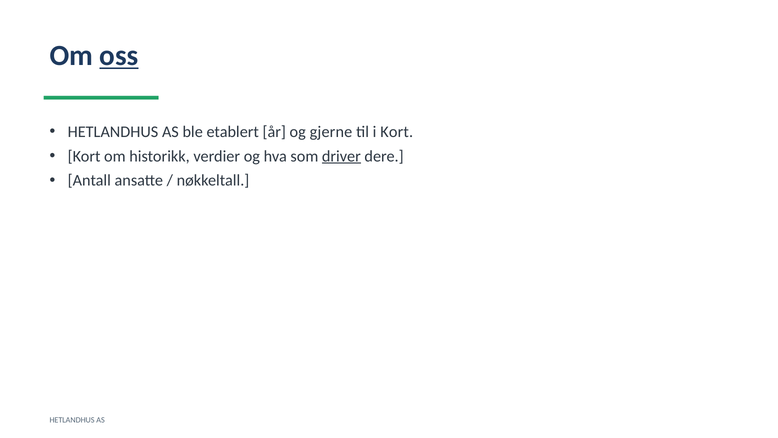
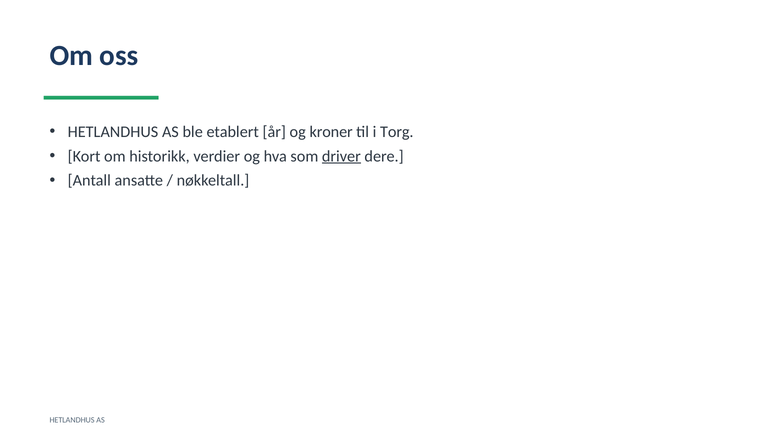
oss underline: present -> none (119, 56)
gjerne: gjerne -> kroner (331, 132)
i Kort: Kort -> Torg (397, 132)
